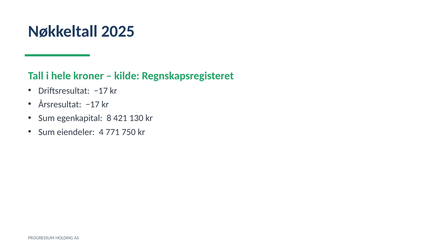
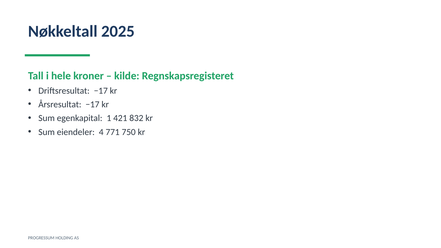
8: 8 -> 1 (109, 118)
130: 130 -> 832 (136, 118)
